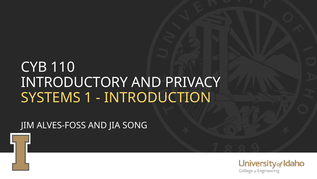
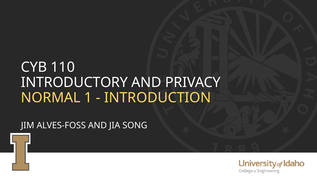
SYSTEMS: SYSTEMS -> NORMAL (51, 97)
